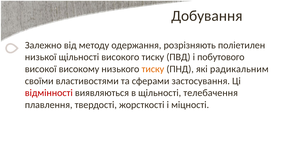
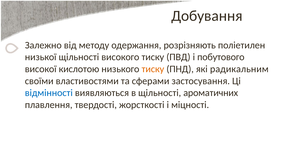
високому: високому -> кислотою (79, 69)
відмінності colour: red -> blue (49, 93)
телебачення: телебачення -> ароматичних (211, 93)
